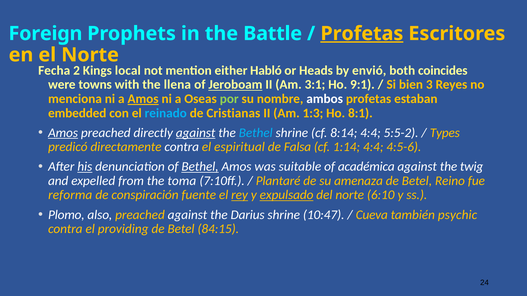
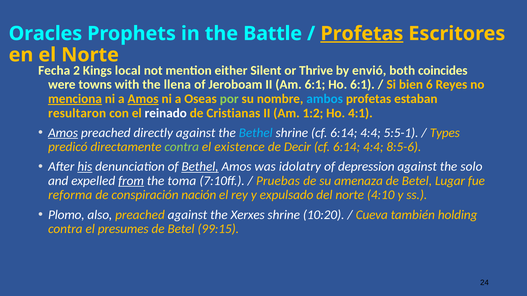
Foreign: Foreign -> Oracles (45, 34)
Habló: Habló -> Silent (266, 70)
Heads: Heads -> Thrive (316, 70)
Jeroboam underline: present -> none (235, 85)
Am 3:1: 3:1 -> 6:1 (315, 85)
Ho 9:1: 9:1 -> 6:1 (362, 85)
3: 3 -> 6 (429, 85)
menciona underline: none -> present (75, 99)
ambos colour: white -> light blue (325, 99)
embedded: embedded -> resultaron (77, 113)
reinado colour: light blue -> white (166, 113)
1:3: 1:3 -> 1:2 (313, 113)
8:1: 8:1 -> 4:1 (360, 113)
against underline: present -> none (196, 133)
shrine cf 8:14: 8:14 -> 6:14 (344, 133)
5:5-2: 5:5-2 -> 5:5-1 (401, 133)
contra colour: white -> light green (182, 147)
espiritual: espiritual -> existence (239, 147)
Falsa: Falsa -> Decir (297, 147)
1:14: 1:14 -> 6:14 (346, 147)
4:5-6: 4:5-6 -> 8:5-6 (404, 147)
suitable: suitable -> idolatry (300, 167)
académica: académica -> depression (366, 167)
twig: twig -> solo (471, 167)
from underline: none -> present (131, 181)
Plantaré: Plantaré -> Pruebas (278, 181)
Reino: Reino -> Lugar (450, 181)
fuente: fuente -> nación (199, 195)
rey underline: present -> none (240, 195)
expulsado underline: present -> none (287, 195)
6:10: 6:10 -> 4:10 (381, 195)
Darius: Darius -> Xerxes (248, 215)
10:47: 10:47 -> 10:20 (324, 215)
psychic: psychic -> holding (458, 215)
providing: providing -> presumes (123, 229)
84:15: 84:15 -> 99:15 (218, 229)
